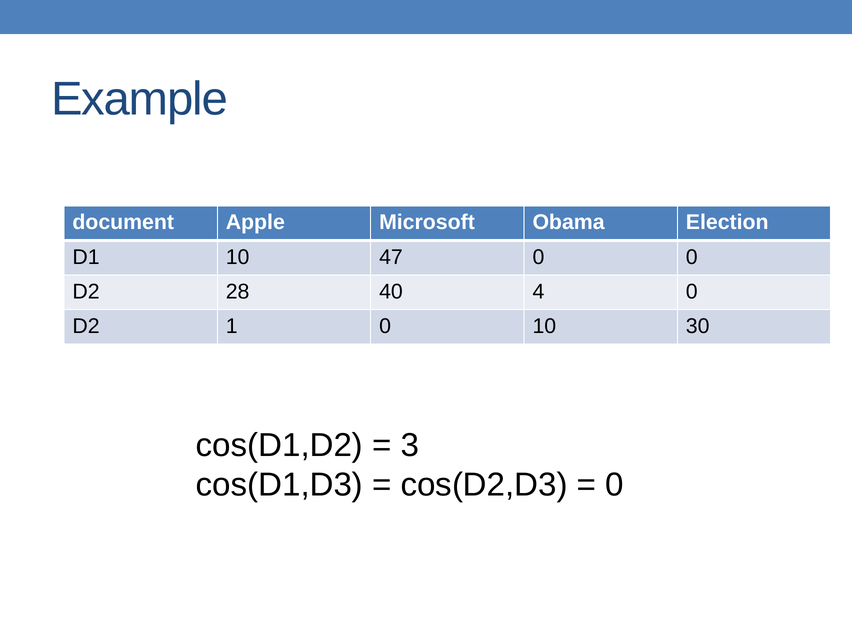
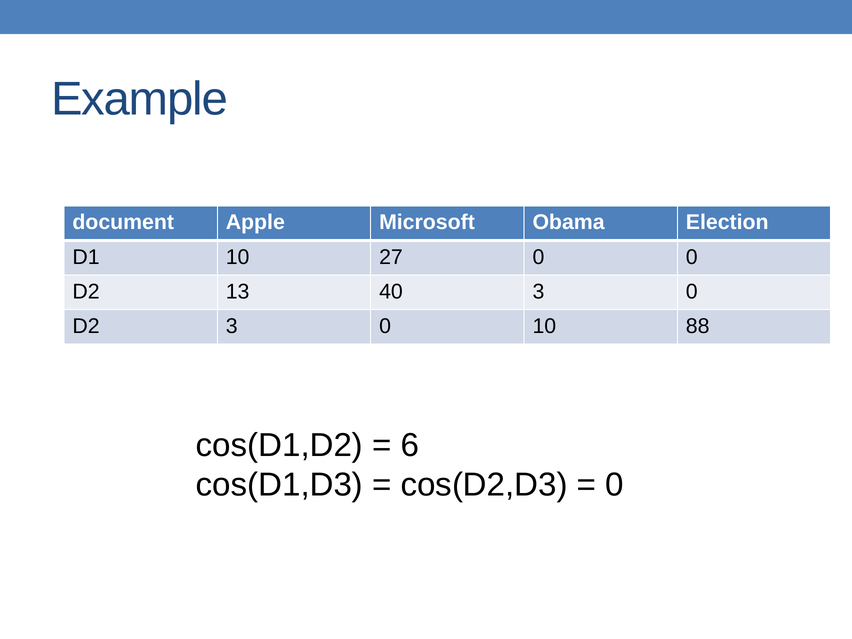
47: 47 -> 27 (391, 257)
28: 28 -> 13 (238, 292)
40 4: 4 -> 3 (538, 292)
D2 1: 1 -> 3 (232, 326)
30: 30 -> 88 (698, 326)
3: 3 -> 6 (410, 445)
